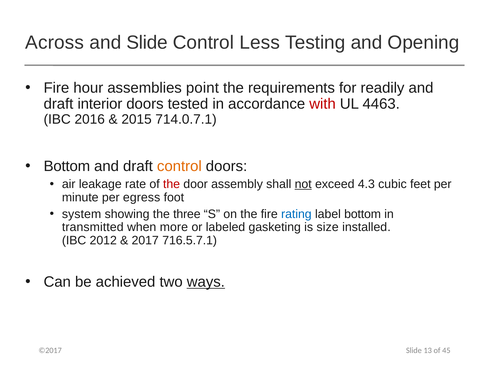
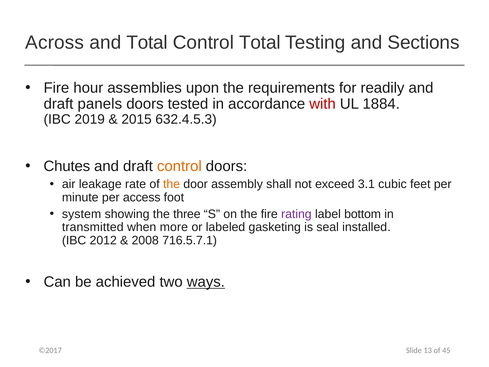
and Slide: Slide -> Total (147, 43)
Control Less: Less -> Total (260, 43)
Opening: Opening -> Sections (424, 43)
point: point -> upon (203, 88)
interior: interior -> panels (100, 104)
4463: 4463 -> 1884 (381, 104)
2016: 2016 -> 2019 (90, 119)
714.0.7.1: 714.0.7.1 -> 632.4.5.3 (186, 119)
Bottom: Bottom -> Chutes (67, 166)
the colour: red -> orange (172, 184)
not underline: present -> none (303, 184)
4.3: 4.3 -> 3.1 (366, 184)
egress: egress -> access (142, 197)
rating colour: blue -> purple (296, 214)
size: size -> seal (328, 227)
2017: 2017 -> 2008 (145, 240)
